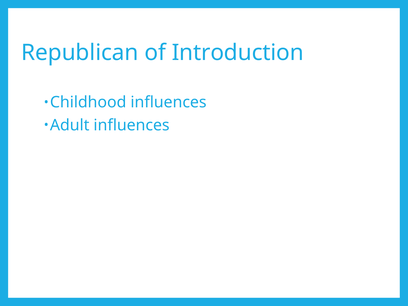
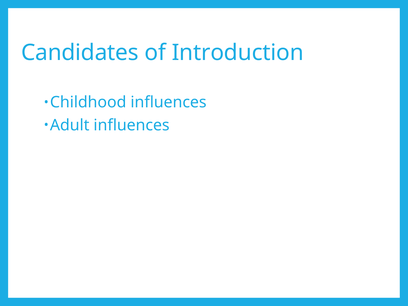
Republican: Republican -> Candidates (80, 53)
